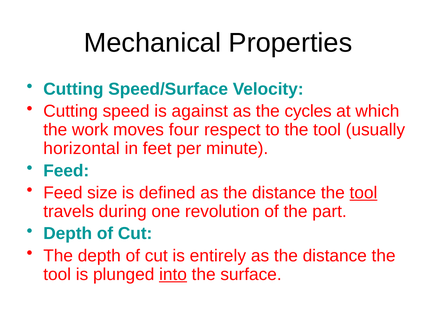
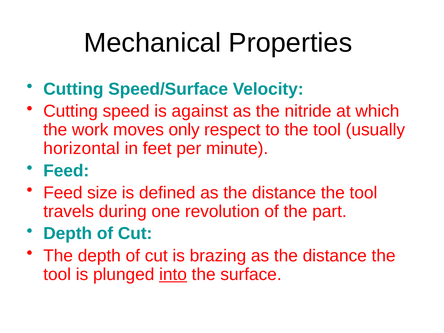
cycles: cycles -> nitride (308, 111)
four: four -> only (184, 130)
tool underline: present -> none (363, 193)
entirely: entirely -> brazing (218, 256)
